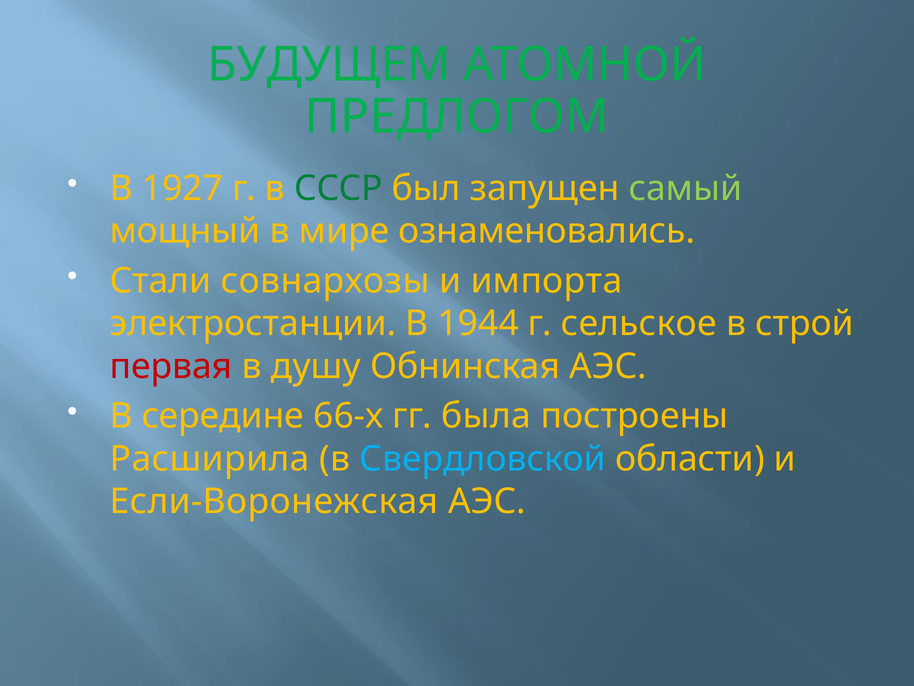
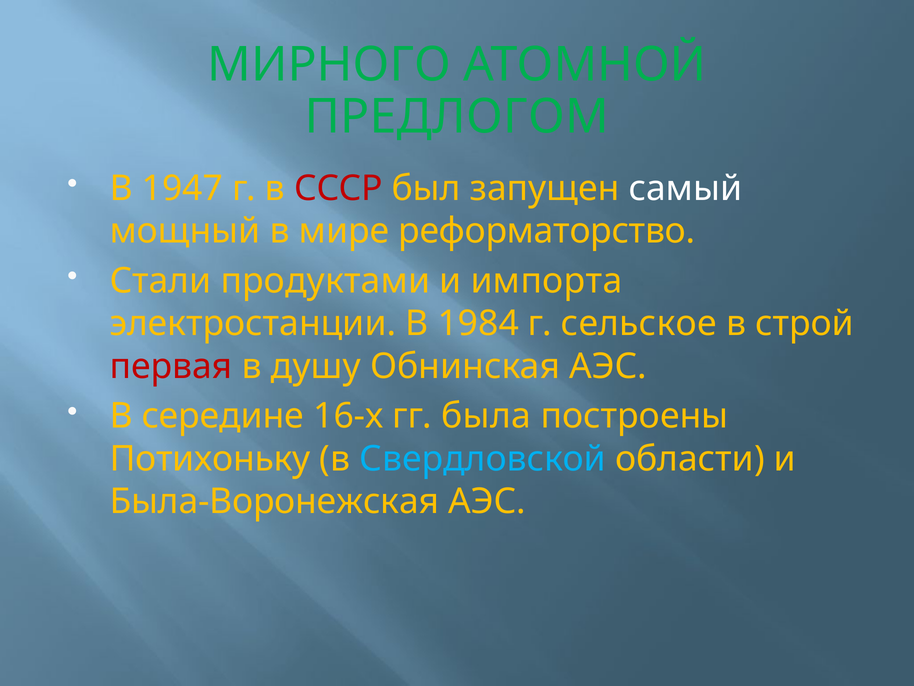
БУДУЩЕМ: БУДУЩЕМ -> МИРНОГО (329, 65)
1927: 1927 -> 1947 (182, 188)
СССР colour: green -> red (339, 188)
самый colour: light green -> white (686, 188)
ознаменовались: ознаменовались -> реформаторство (547, 231)
совнархозы: совнархозы -> продуктами (325, 281)
1944: 1944 -> 1984 (478, 323)
66-х: 66-х -> 16-х (348, 416)
Расширила: Расширила -> Потихоньку (210, 459)
Если-Воронежская: Если-Воронежская -> Была-Воронежская (274, 501)
